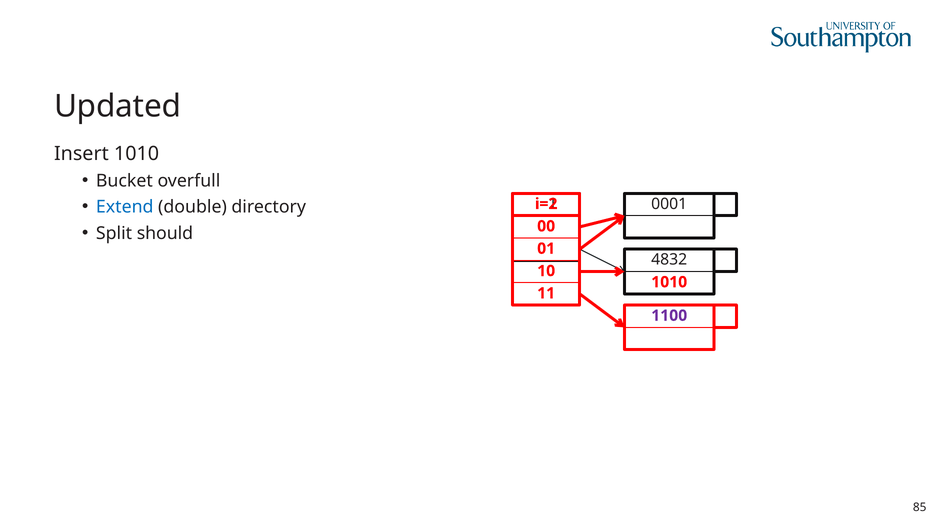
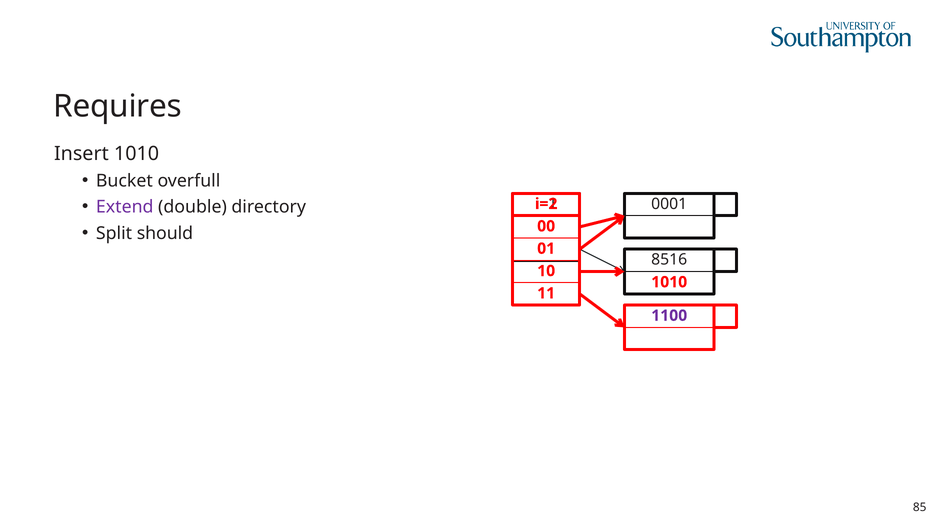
Updated: Updated -> Requires (118, 106)
Extend colour: blue -> purple (125, 207)
4832: 4832 -> 8516 (669, 260)
